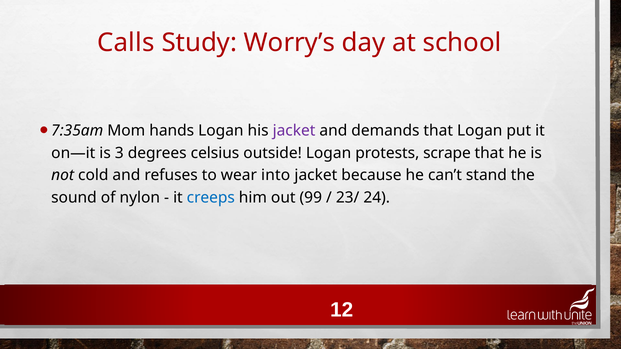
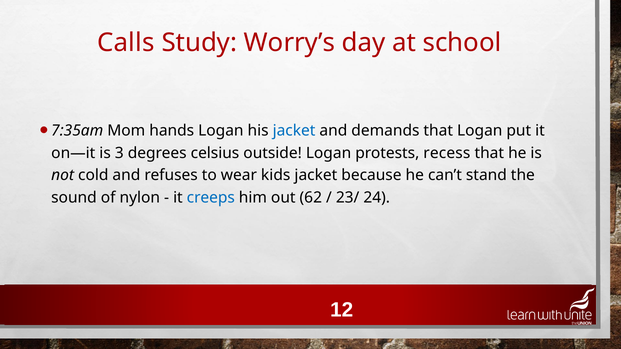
jacket colour: purple -> blue (294, 131)
scrape: scrape -> recess (447, 153)
into: into -> kids (276, 175)
99: 99 -> 62 (311, 198)
